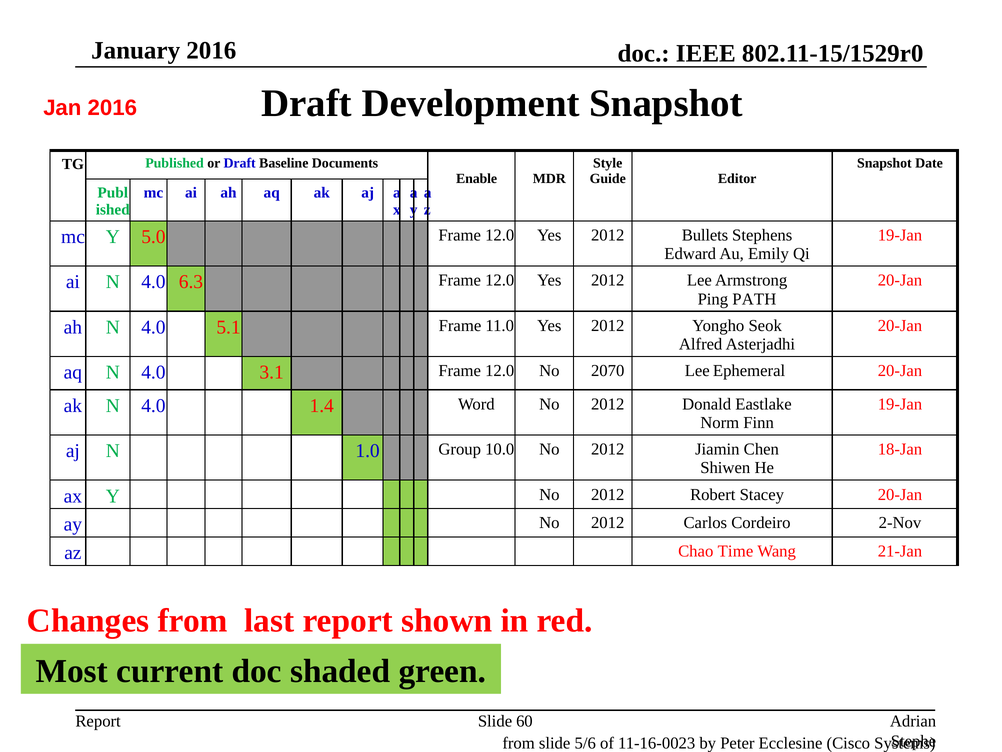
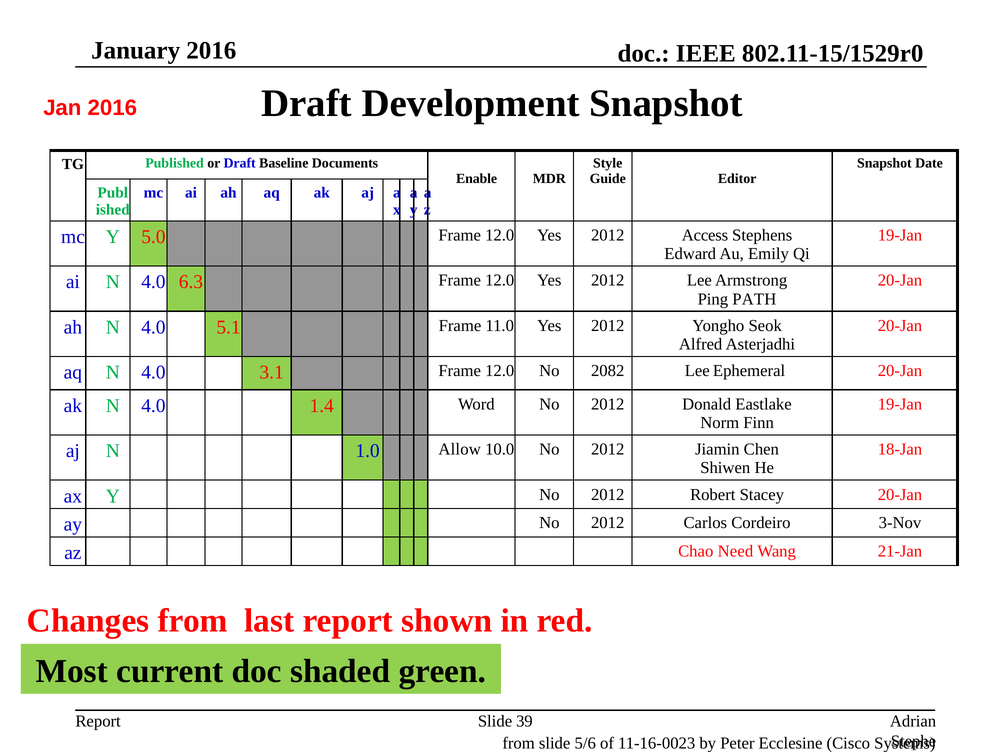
Bullets: Bullets -> Access (705, 235)
2070: 2070 -> 2082 (608, 371)
Group: Group -> Allow (460, 449)
2-Nov: 2-Nov -> 3-Nov (900, 523)
Time: Time -> Need (735, 551)
60: 60 -> 39 (524, 721)
